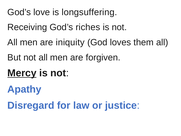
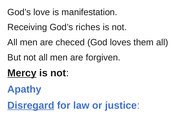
longsuffering: longsuffering -> manifestation (89, 12)
iniquity: iniquity -> checed (70, 42)
Disregard underline: none -> present (31, 105)
